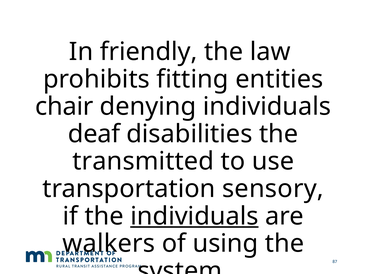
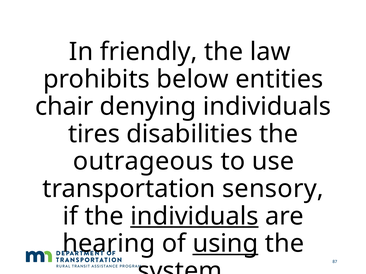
fitting: fitting -> below (193, 79)
deaf: deaf -> tires (94, 134)
transmitted: transmitted -> outrageous (143, 162)
walkers: walkers -> hearing (109, 244)
using underline: none -> present (225, 244)
